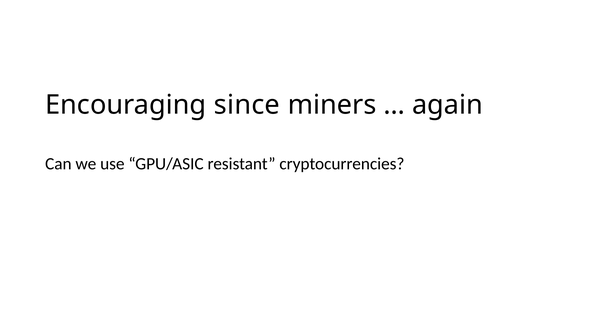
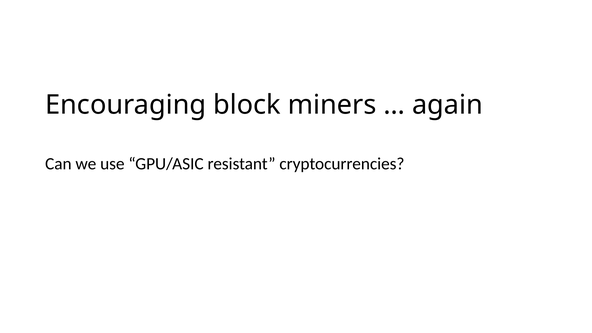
since: since -> block (247, 105)
